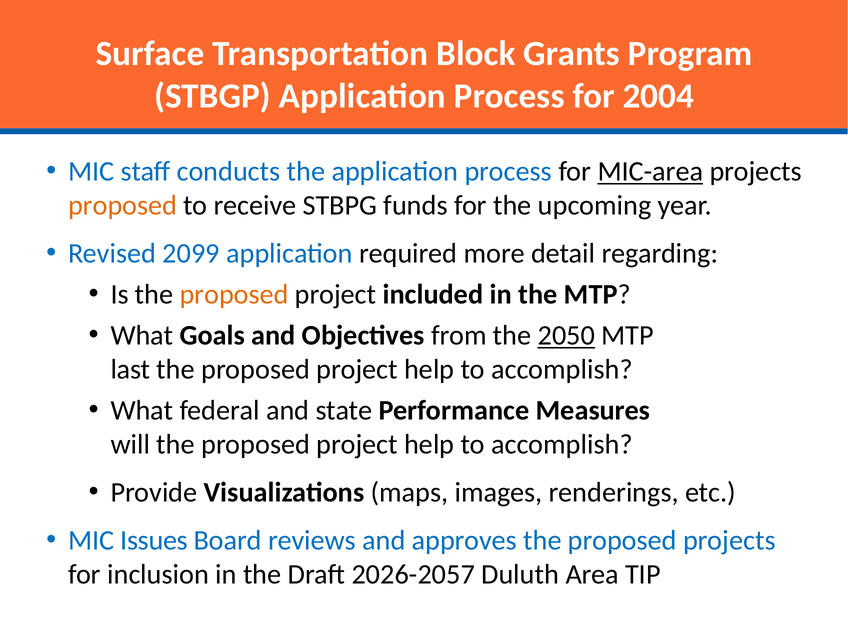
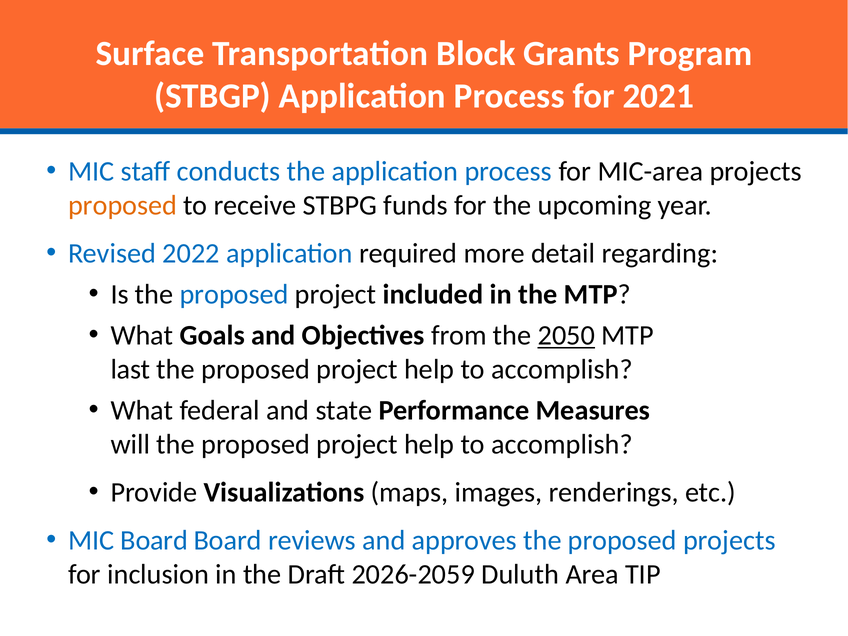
2004: 2004 -> 2021 (658, 96)
MIC-area underline: present -> none (650, 172)
2099: 2099 -> 2022 (191, 253)
proposed colour: orange -> blue (234, 294)
MIC Issues: Issues -> Board (154, 540)
2026-2057: 2026-2057 -> 2026-2059 (413, 574)
